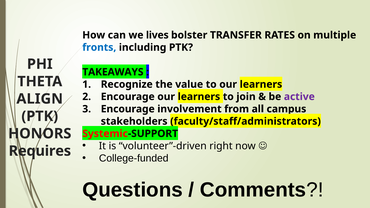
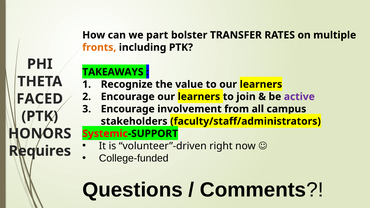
lives: lives -> part (157, 35)
fronts colour: blue -> orange (99, 47)
ALIGN: ALIGN -> FACED (40, 99)
